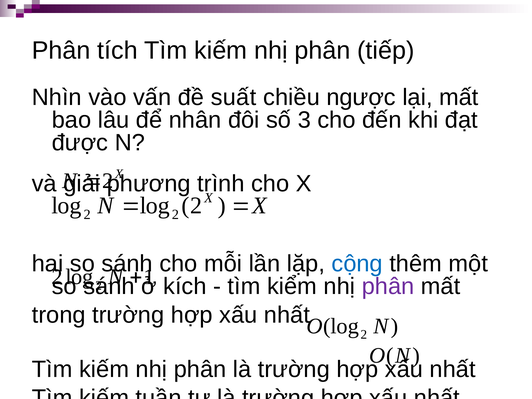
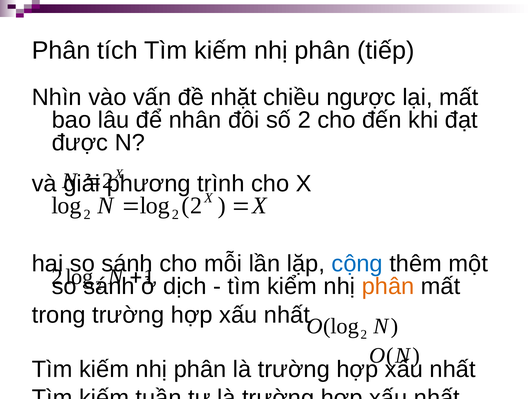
suất: suất -> nhặt (234, 97)
số 3: 3 -> 2 (304, 120)
kích: kích -> dịch (185, 286)
phân colour: purple -> orange (388, 286)
